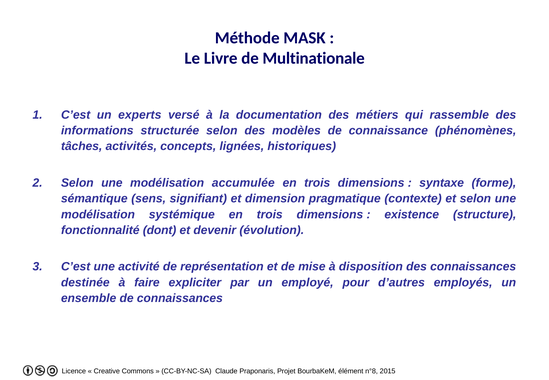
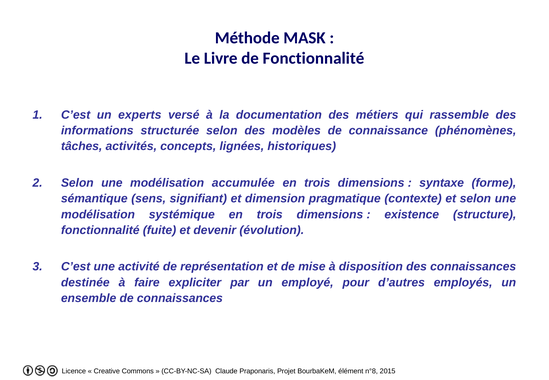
de Multinationale: Multinationale -> Fonctionnalité (313, 58)
dont: dont -> fuite (160, 230)
